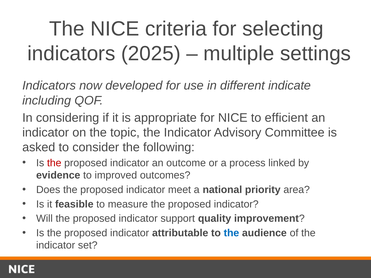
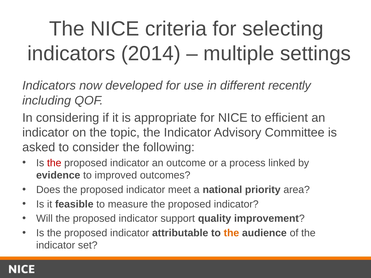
2025: 2025 -> 2014 (151, 54)
indicate: indicate -> recently (290, 86)
the colour: blue -> orange (231, 233)
